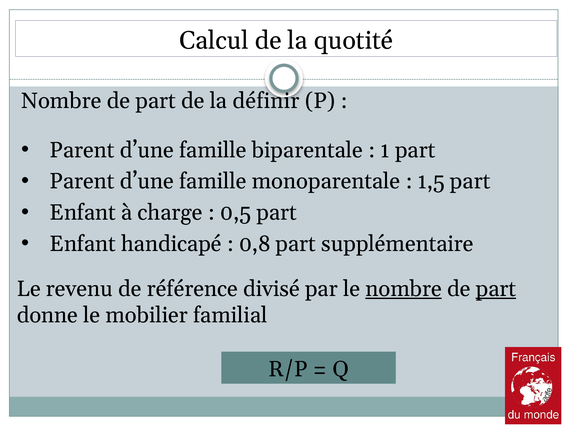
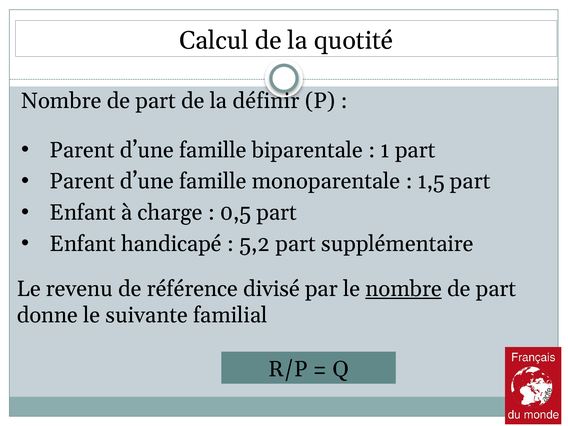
0,8: 0,8 -> 5,2 (255, 244)
part underline: present -> none (496, 289)
mobilier: mobilier -> suivante (147, 315)
